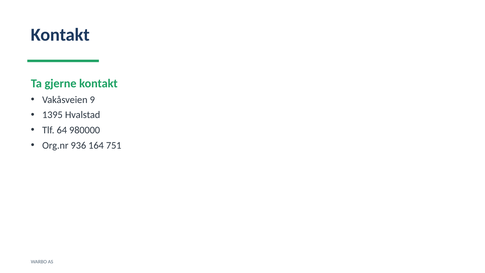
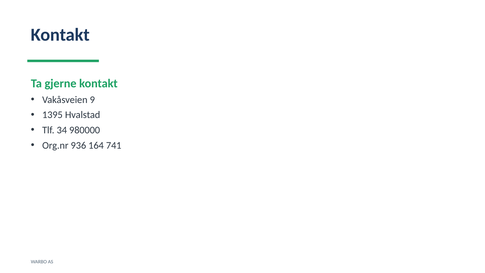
64: 64 -> 34 (62, 130)
751: 751 -> 741 (114, 145)
